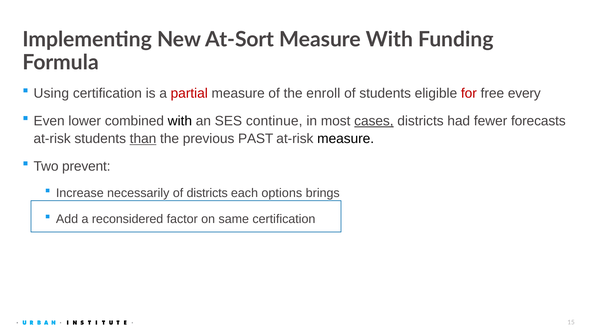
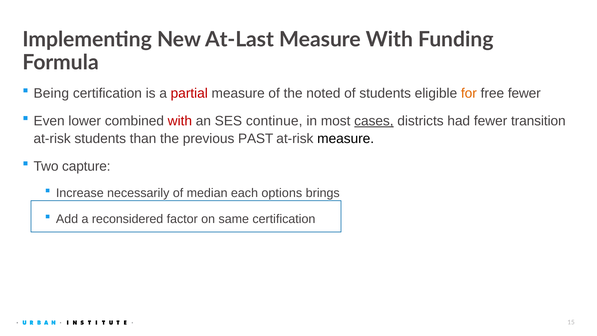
At-Sort: At-Sort -> At-Last (240, 40)
Using: Using -> Being (51, 93)
enroll: enroll -> noted (323, 93)
for colour: red -> orange (469, 93)
free every: every -> fewer (524, 93)
with colour: black -> red (180, 121)
forecasts: forecasts -> transition (538, 121)
than underline: present -> none (143, 139)
prevent: prevent -> capture (86, 166)
of districts: districts -> median (207, 193)
